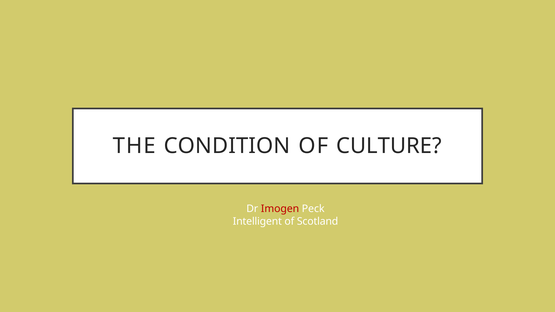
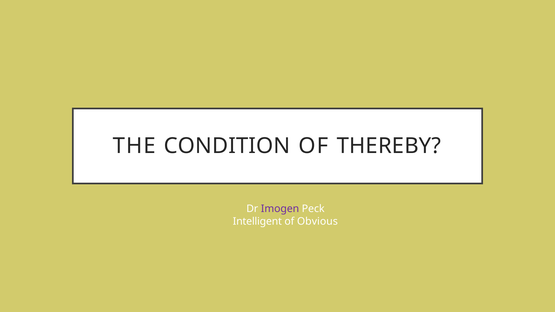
CULTURE: CULTURE -> THEREBY (389, 146)
Imogen colour: red -> purple (280, 209)
Scotland: Scotland -> Obvious (317, 221)
